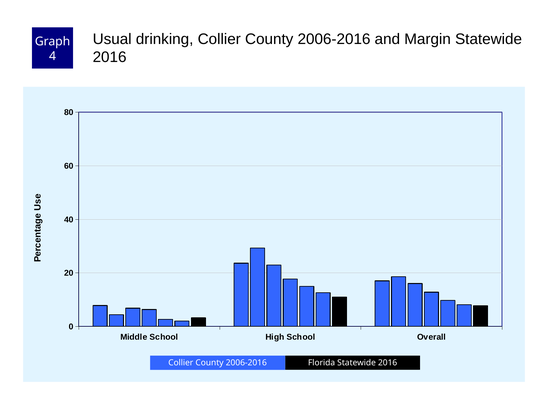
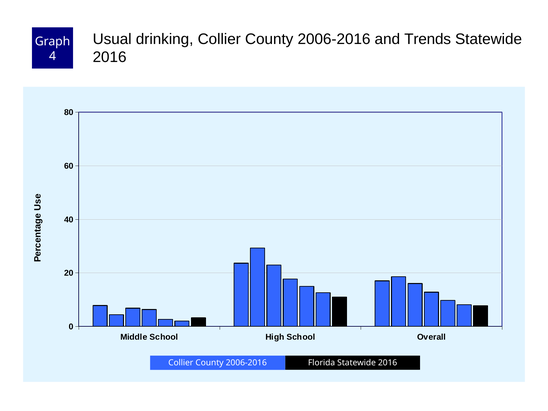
Margin: Margin -> Trends (428, 39)
